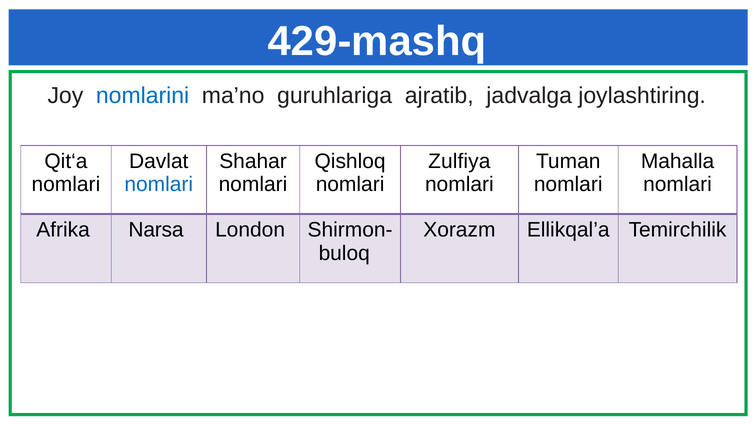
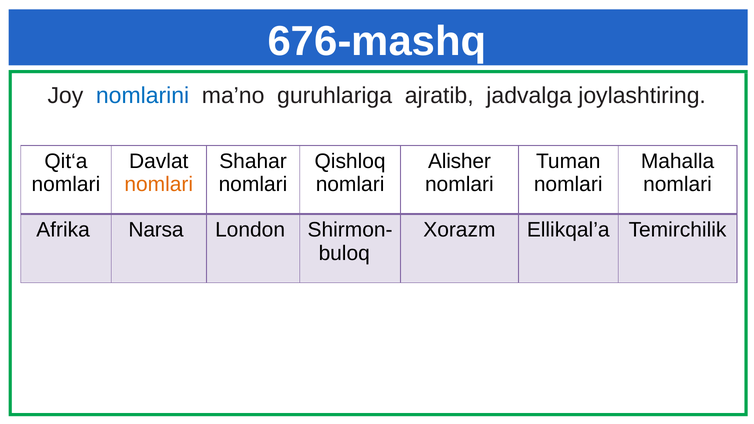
429-mashq: 429-mashq -> 676-mashq (377, 41)
Zulfiya: Zulfiya -> Alisher (459, 161)
nomlari colour: blue -> orange (159, 185)
